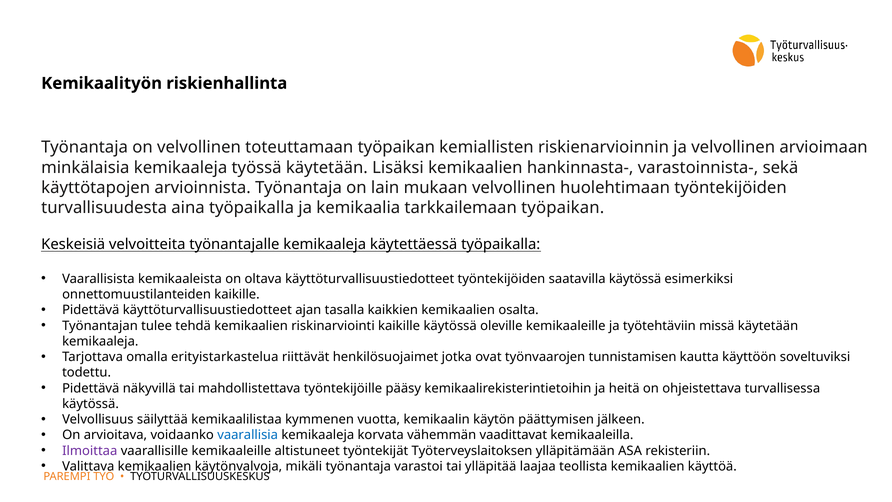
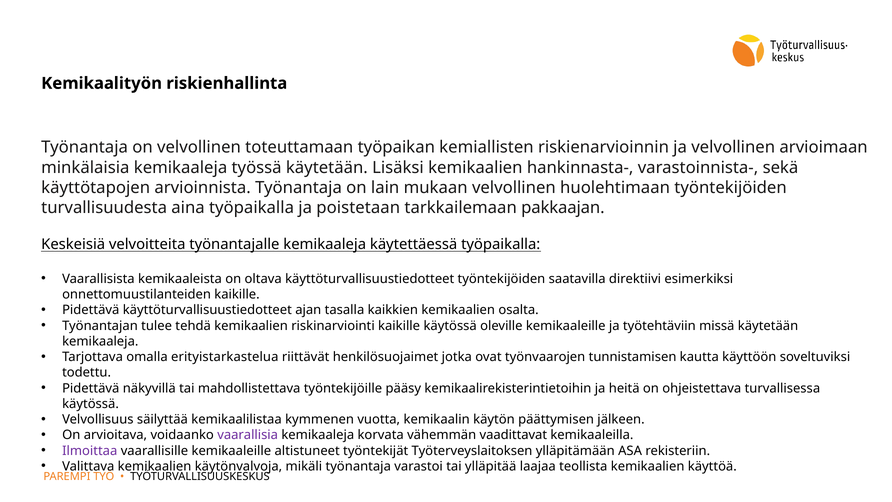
kemikaalia: kemikaalia -> poistetaan (358, 208)
tarkkailemaan työpaikan: työpaikan -> pakkaajan (563, 208)
saatavilla käytössä: käytössä -> direktiivi (635, 279)
vaarallisia colour: blue -> purple (248, 435)
